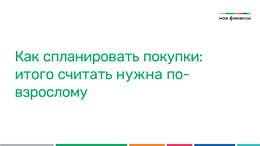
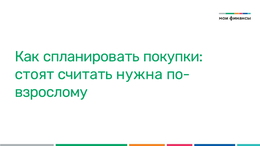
итого: итого -> стоят (34, 74)
